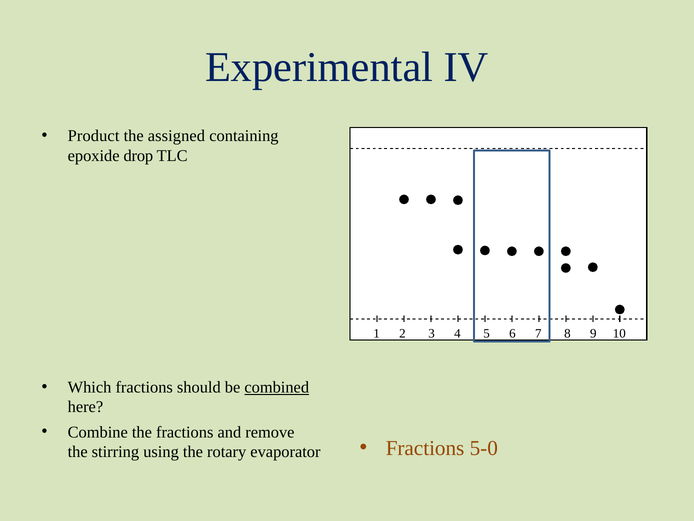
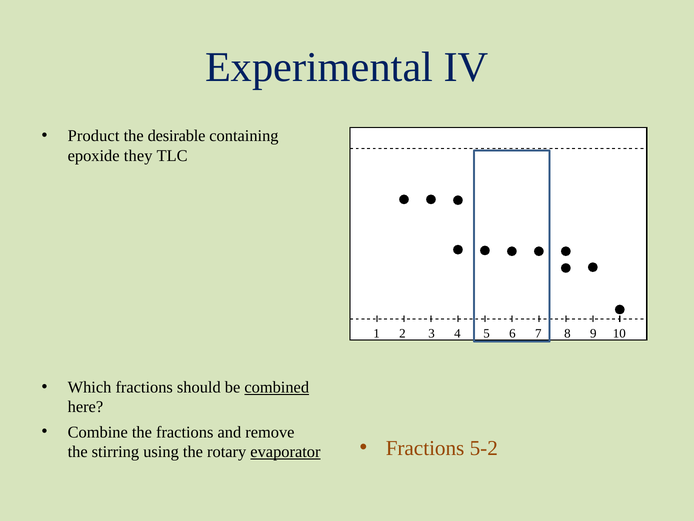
assigned: assigned -> desirable (177, 136)
drop: drop -> they (138, 156)
evaporator underline: none -> present (285, 451)
5-0: 5-0 -> 5-2 (484, 448)
